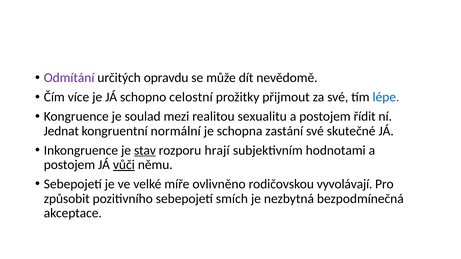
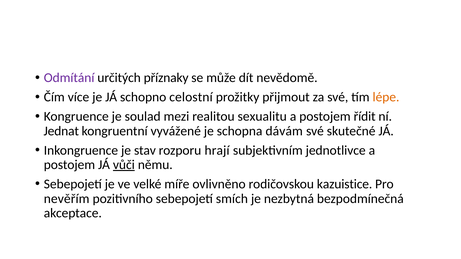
opravdu: opravdu -> příznaky (166, 78)
lépe colour: blue -> orange (386, 97)
normální: normální -> vyvážené (176, 131)
zastání: zastání -> dávám (284, 131)
stav underline: present -> none (145, 150)
hodnotami: hodnotami -> jednotlivce (336, 150)
vyvolávají: vyvolávají -> kazuistice (345, 184)
způsobit: způsobit -> nevěřím (67, 199)
